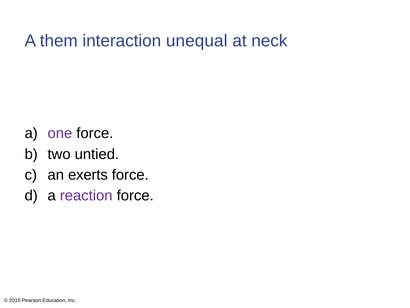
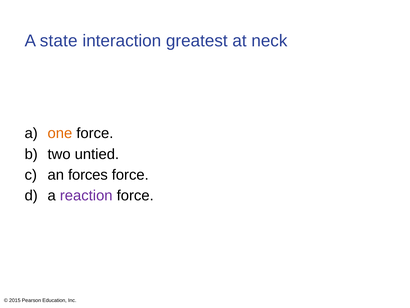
them: them -> state (59, 41)
unequal: unequal -> greatest (197, 41)
one colour: purple -> orange (60, 133)
exerts: exerts -> forces (88, 175)
